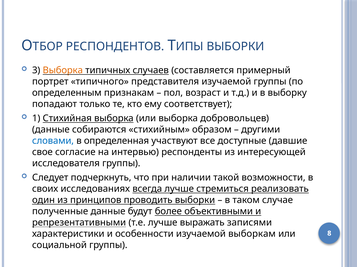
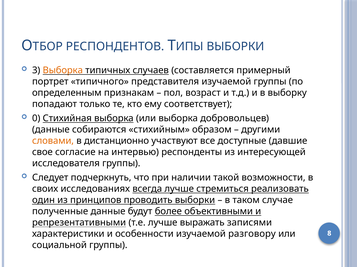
1: 1 -> 0 (36, 119)
словами colour: blue -> orange (53, 141)
определенная: определенная -> дистанционно (117, 141)
выборкам: выборкам -> разговору (252, 234)
